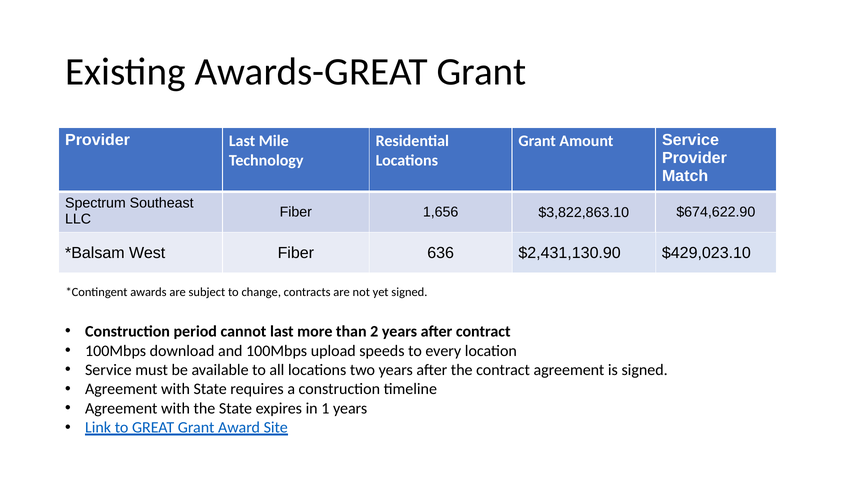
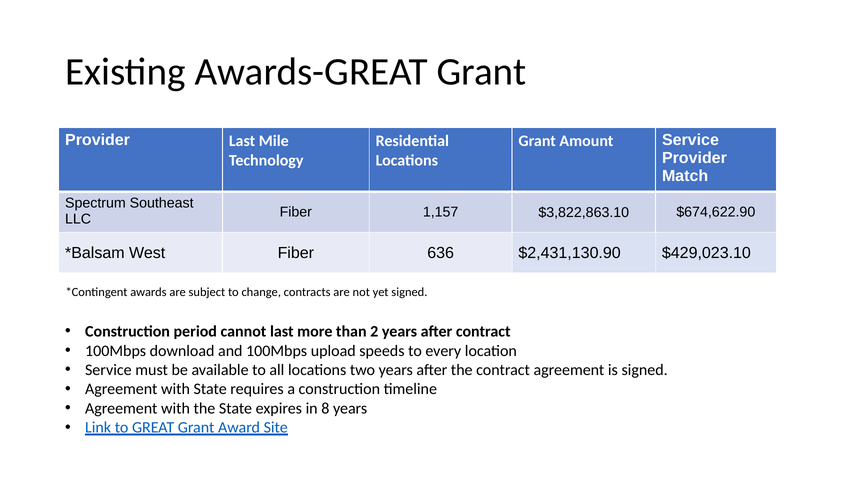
1,656: 1,656 -> 1,157 (441, 212)
1: 1 -> 8 (325, 409)
